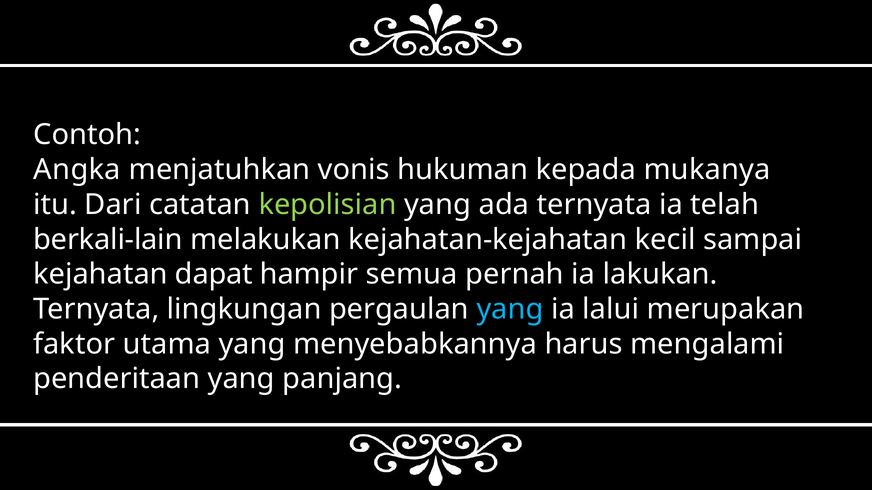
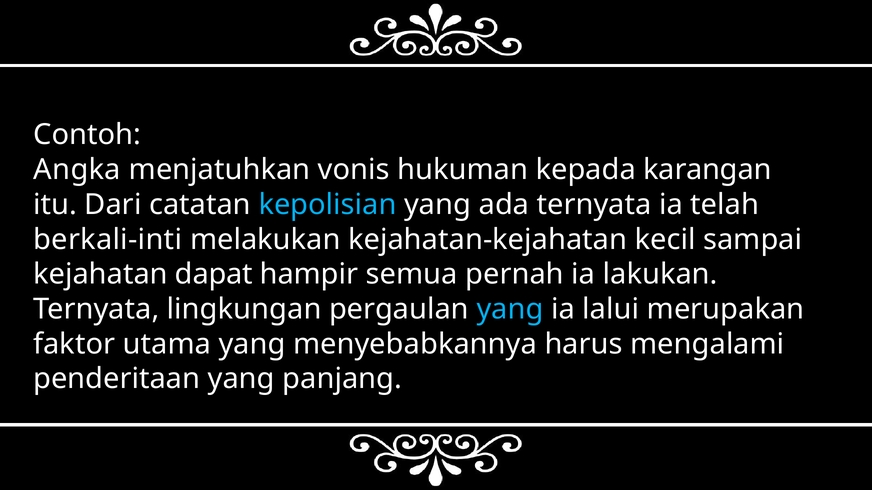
mukanya: mukanya -> karangan (707, 170)
kepolisian colour: light green -> light blue (328, 205)
berkali-lain: berkali-lain -> berkali-inti (108, 240)
